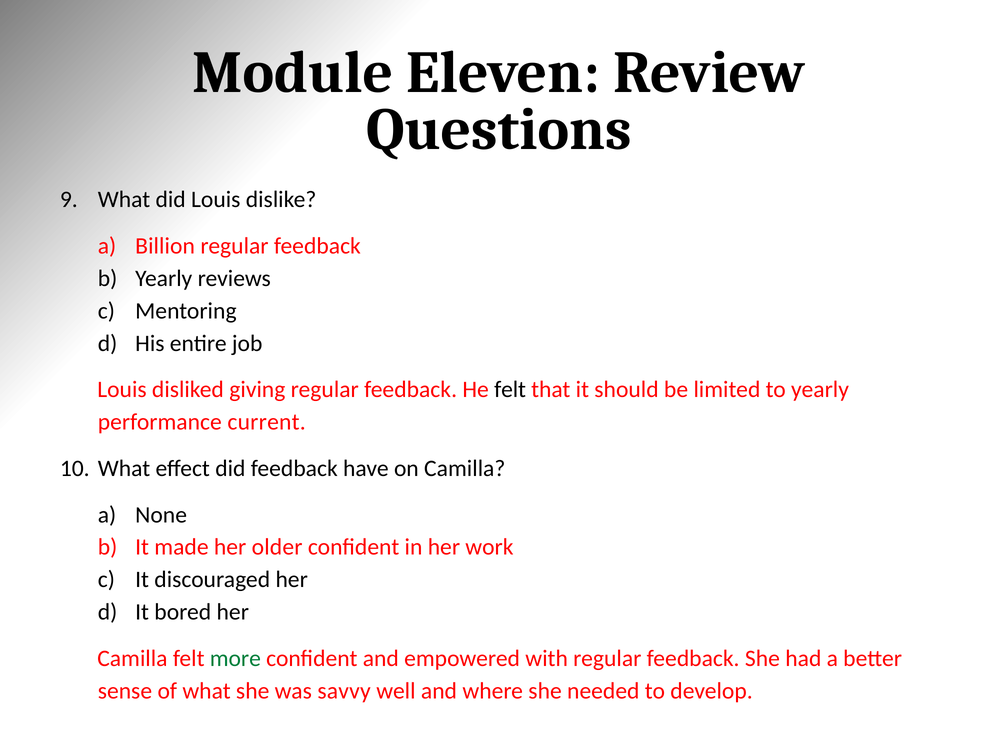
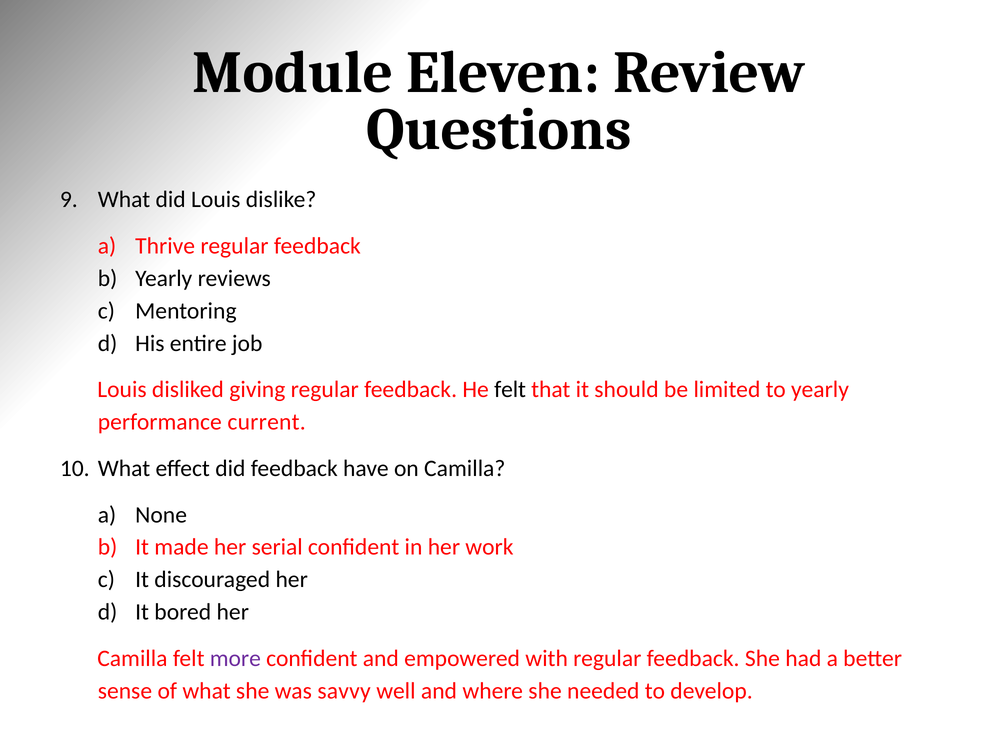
Billion: Billion -> Thrive (165, 246)
older: older -> serial (277, 548)
more colour: green -> purple (235, 659)
